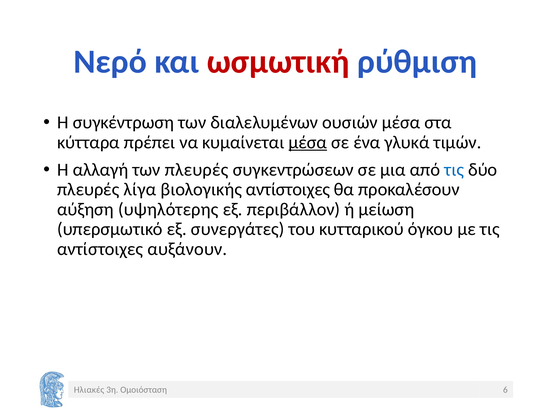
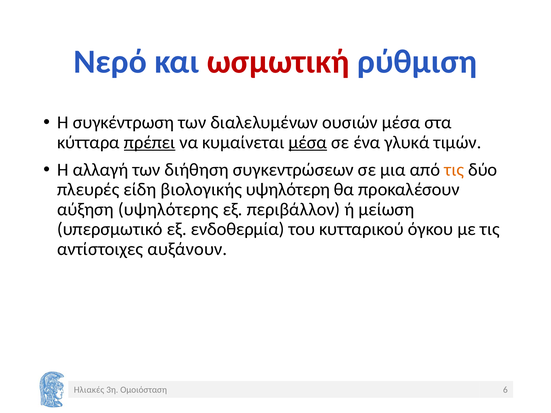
πρέπει underline: none -> present (150, 142)
των πλευρές: πλευρές -> διήθηση (197, 170)
τις colour: blue -> orange (454, 170)
λίγα: λίγα -> είδη (140, 190)
βιολογικής αντίστοιχες: αντίστοιχες -> υψηλότερη (288, 190)
συνεργάτες: συνεργάτες -> ενδοθερμία (238, 229)
